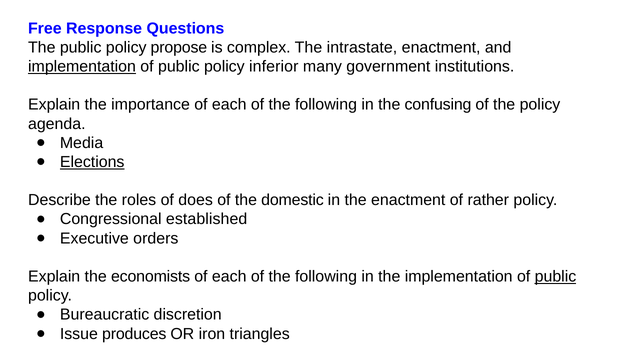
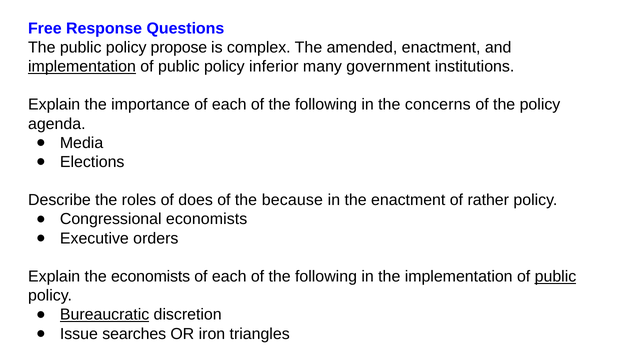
intrastate: intrastate -> amended (362, 47)
confusing: confusing -> concerns (438, 105)
Elections underline: present -> none (92, 162)
domestic: domestic -> because (292, 200)
Congressional established: established -> economists (207, 219)
Bureaucratic underline: none -> present (105, 315)
produces: produces -> searches (134, 334)
